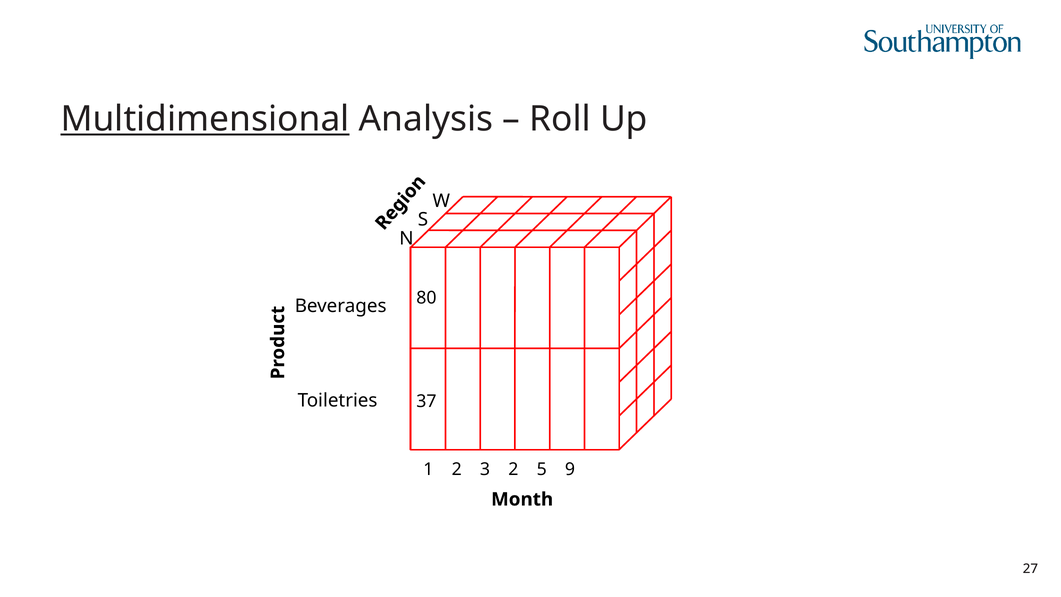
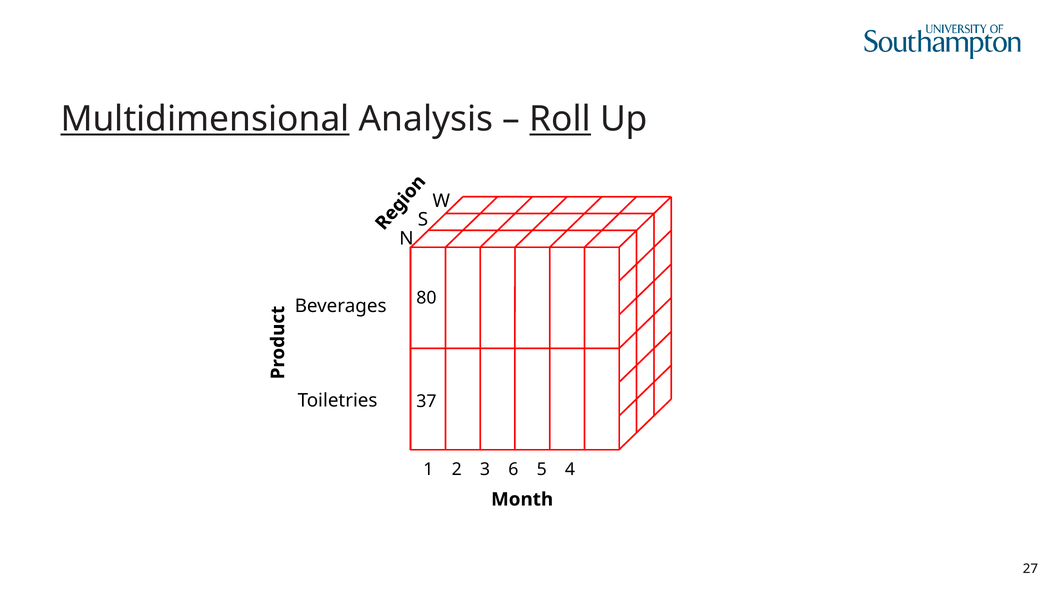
Roll underline: none -> present (560, 119)
3 2: 2 -> 6 (513, 469)
9: 9 -> 4 (570, 469)
